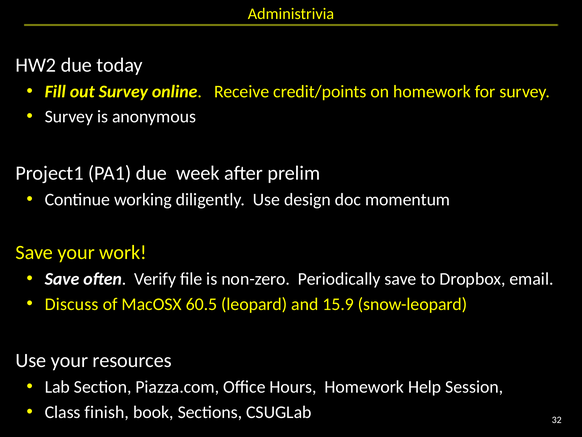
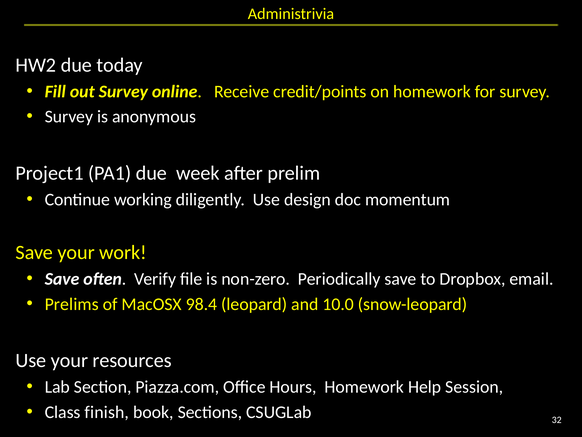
Discuss: Discuss -> Prelims (72, 304)
60.5: 60.5 -> 98.4 (201, 304)
15.9: 15.9 -> 10.0 (338, 304)
